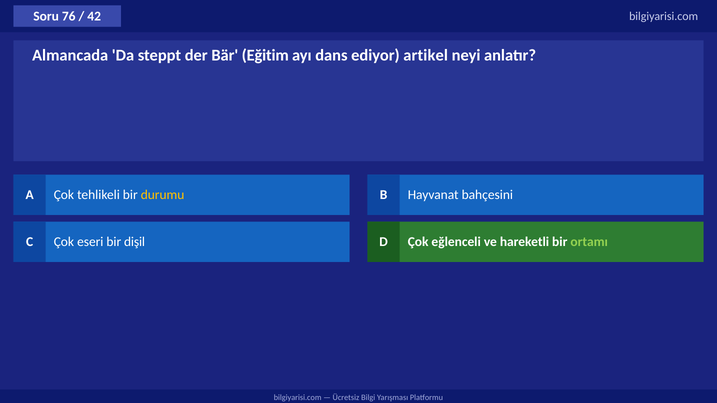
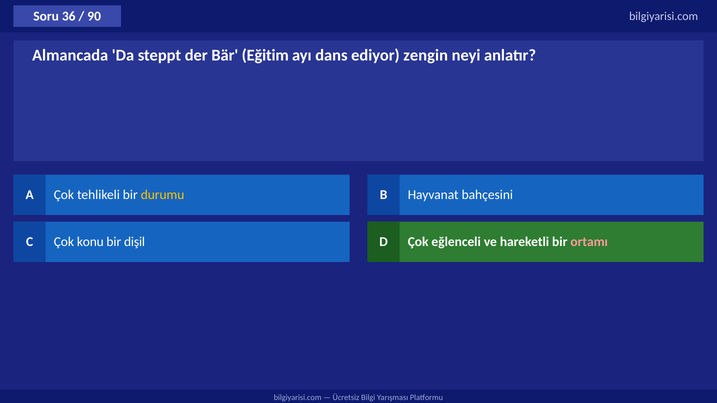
76: 76 -> 36 (69, 16)
42: 42 -> 90 (94, 16)
artikel: artikel -> zengin (426, 55)
eseri: eseri -> konu (90, 242)
ortamı colour: light green -> pink (589, 242)
